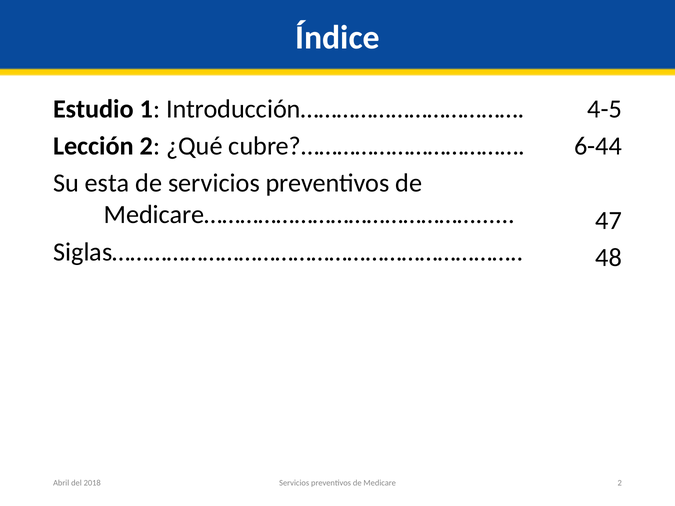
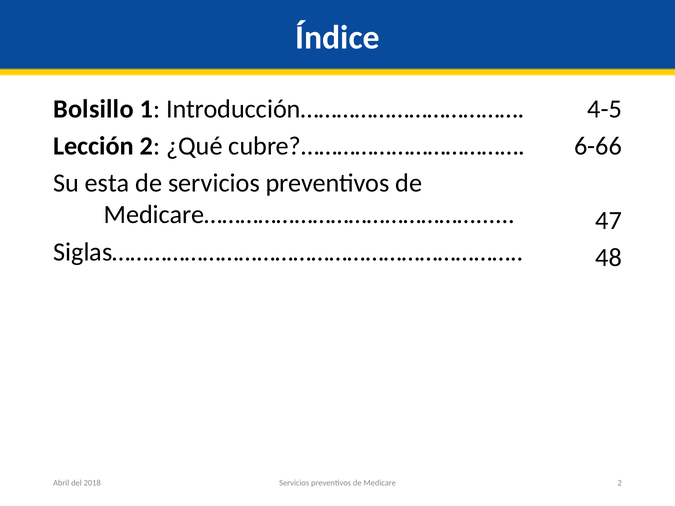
Estudio: Estudio -> Bolsillo (93, 109)
6-44: 6-44 -> 6-66 (598, 146)
